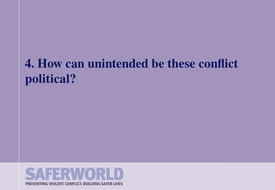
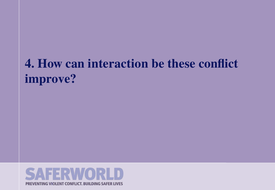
unintended: unintended -> interaction (118, 64)
political: political -> improve (51, 79)
